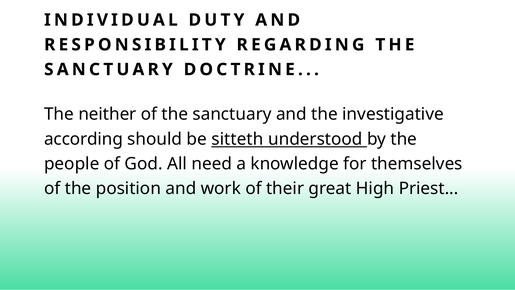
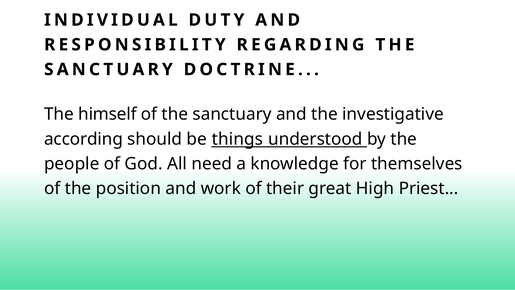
neither: neither -> himself (107, 114)
sitteth: sitteth -> things (237, 139)
